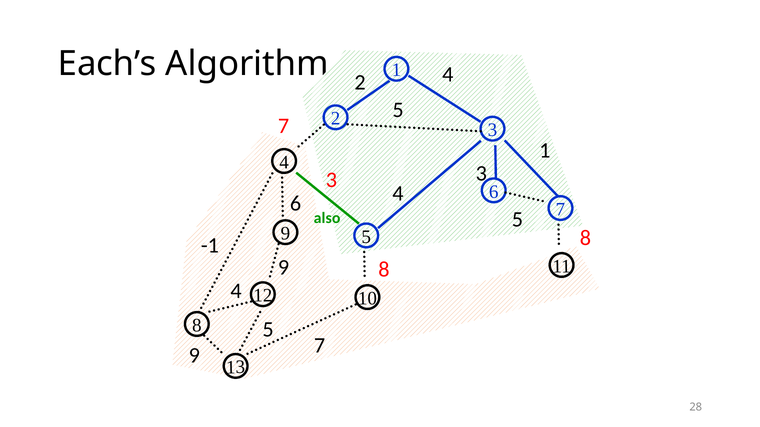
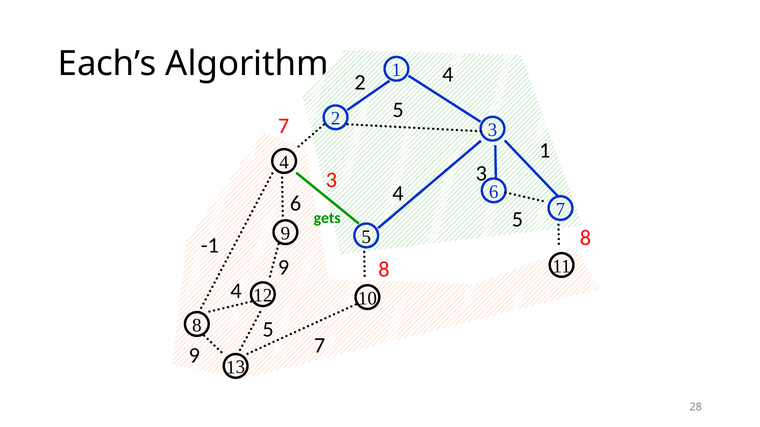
also: also -> gets (327, 218)
